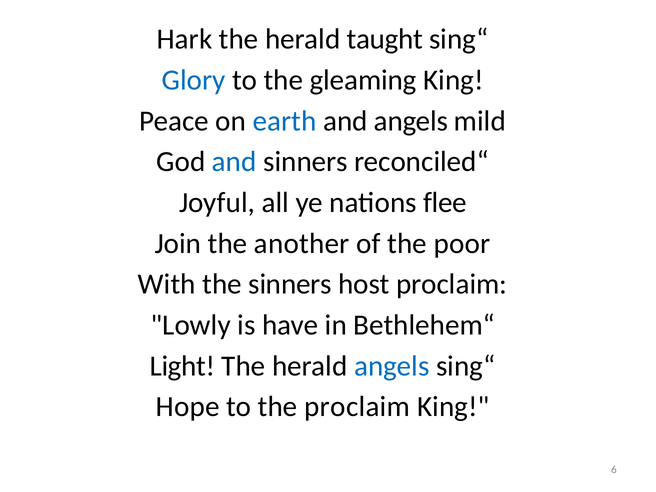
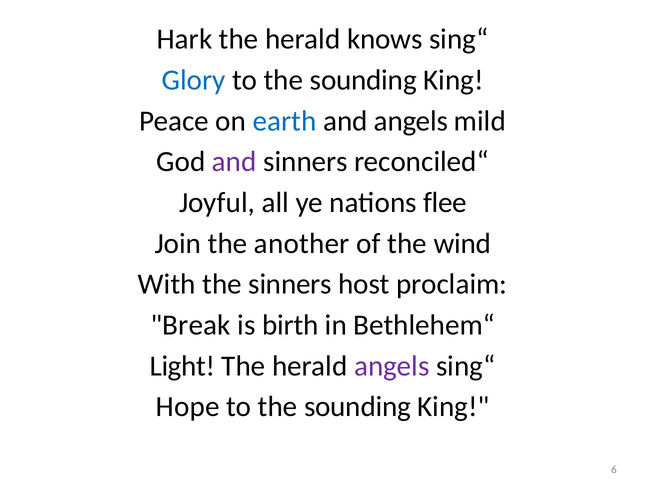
taught: taught -> knows (385, 39)
gleaming: gleaming -> sounding (363, 80)
and colour: blue -> purple (234, 162)
poor: poor -> wind (462, 243)
Lowly: Lowly -> Break (191, 325)
have: have -> birth (290, 325)
angels colour: blue -> purple (392, 366)
proclaim: proclaim -> sounding (357, 407)
